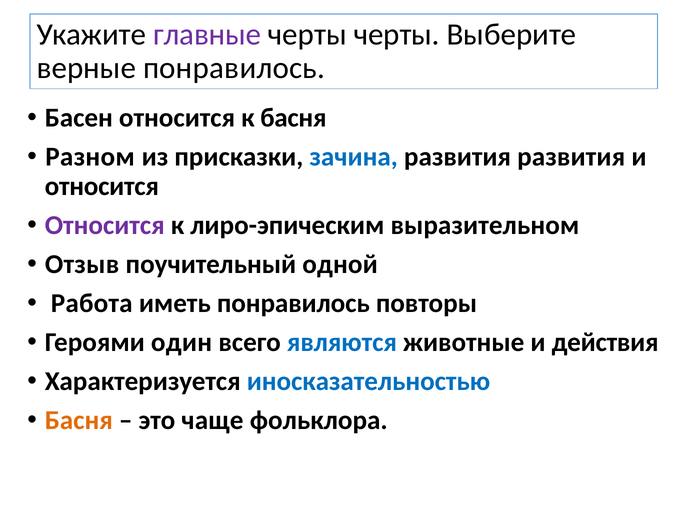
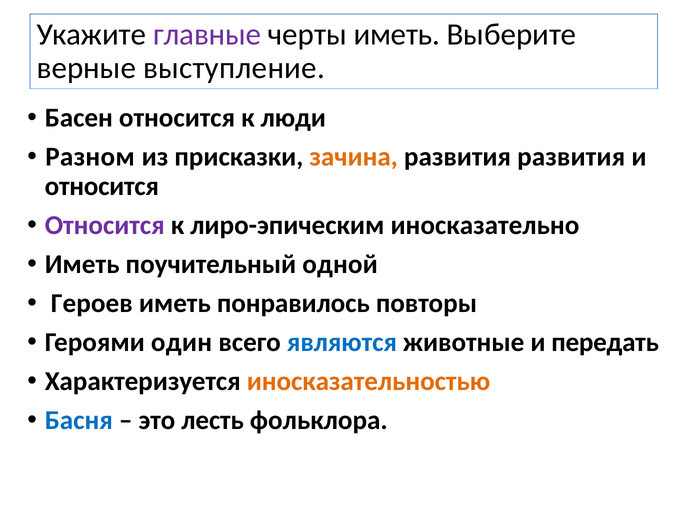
черты черты: черты -> иметь (397, 34)
верные понравилось: понравилось -> выступление (234, 68)
к басня: басня -> люди (293, 118)
зачина colour: blue -> orange (354, 157)
выразительном: выразительном -> иносказательно (485, 225)
Отзыв: Отзыв -> Иметь (82, 264)
Работа: Работа -> Героев (92, 303)
действия: действия -> передать (605, 342)
иносказательностью colour: blue -> orange (368, 381)
Басня colour: orange -> blue (79, 420)
чаще: чаще -> лесть (213, 420)
